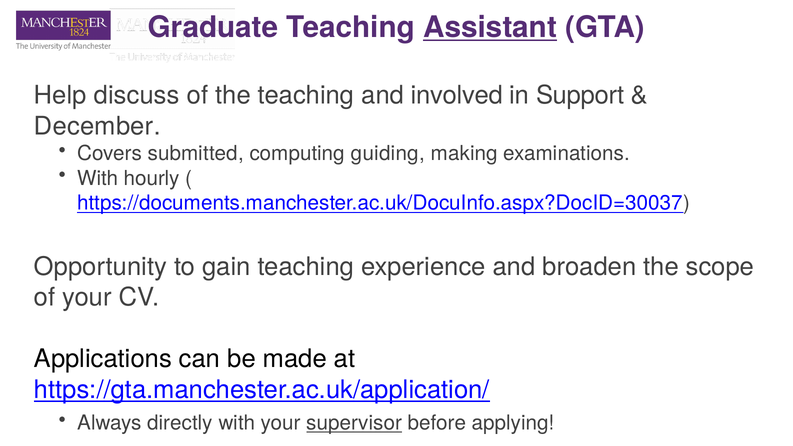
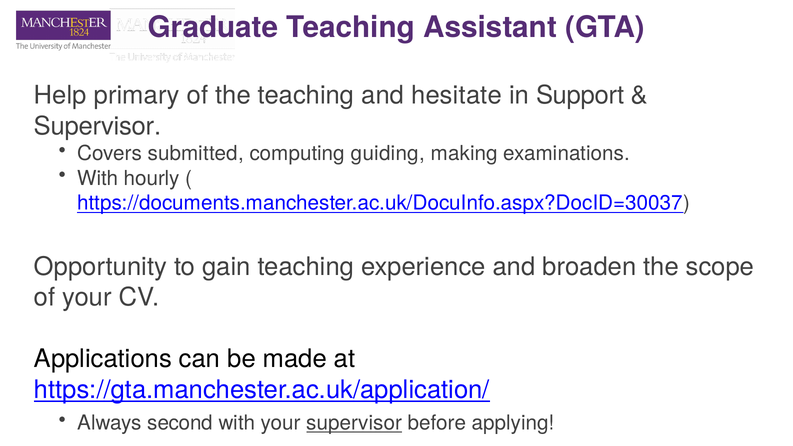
Assistant underline: present -> none (490, 28)
discuss: discuss -> primary (137, 96)
involved: involved -> hesitate (457, 96)
December: December -> Supervisor (98, 126)
directly: directly -> second (180, 423)
